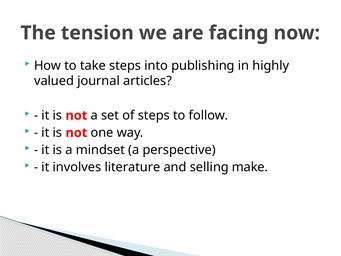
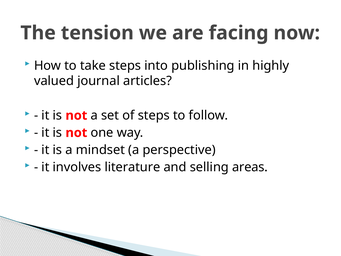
make: make -> areas (250, 167)
